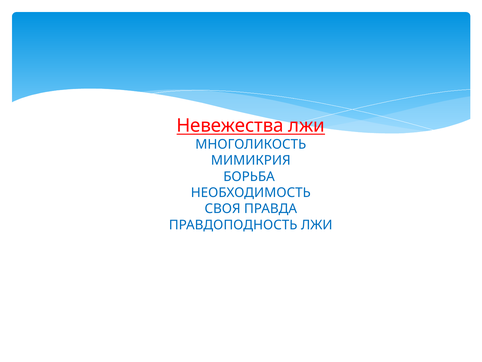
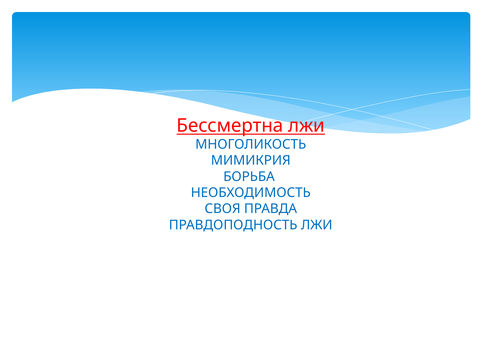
Невежества: Невежества -> Бессмертна (230, 125)
